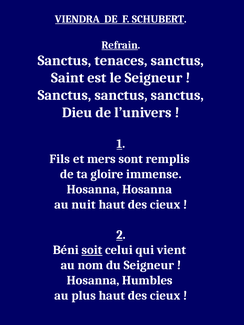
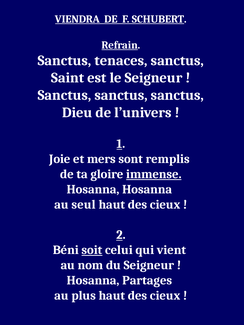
Fils: Fils -> Joie (60, 159)
immense underline: none -> present (154, 174)
nuit: nuit -> seul (84, 205)
Humbles: Humbles -> Partages (147, 281)
